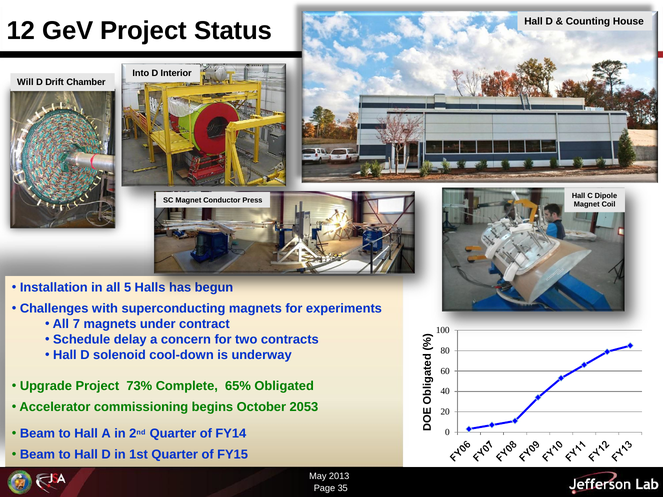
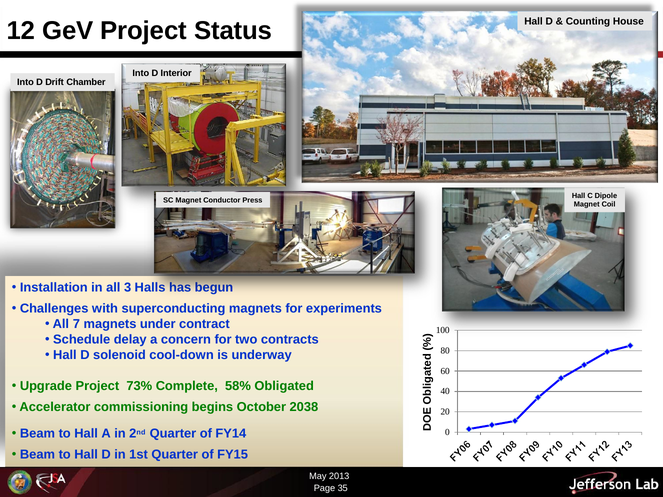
Will: Will -> Into (25, 82)
5: 5 -> 3 (128, 288)
65%: 65% -> 58% (238, 386)
2053: 2053 -> 2038 (304, 407)
